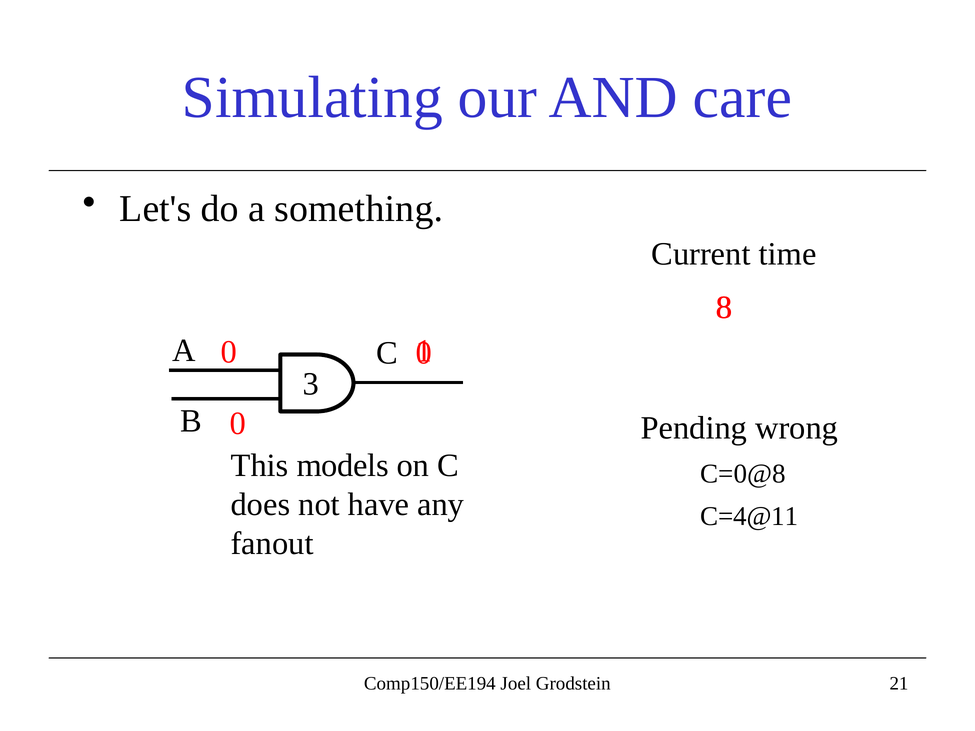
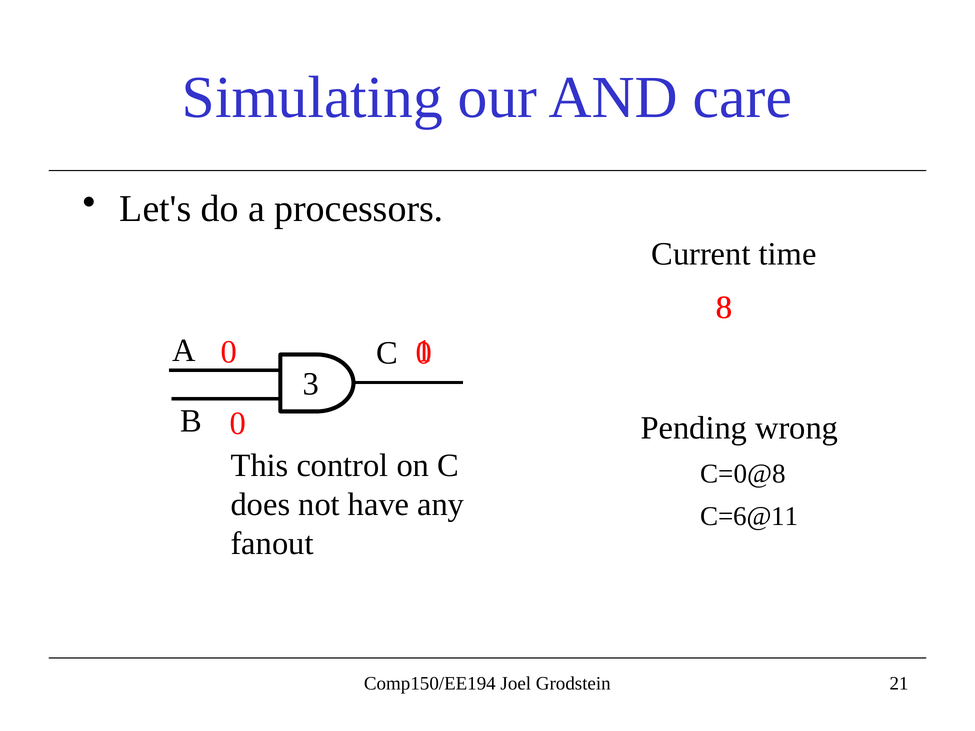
something: something -> processors (359, 209)
models: models -> control (343, 466)
C=4@11: C=4@11 -> C=6@11 (749, 517)
